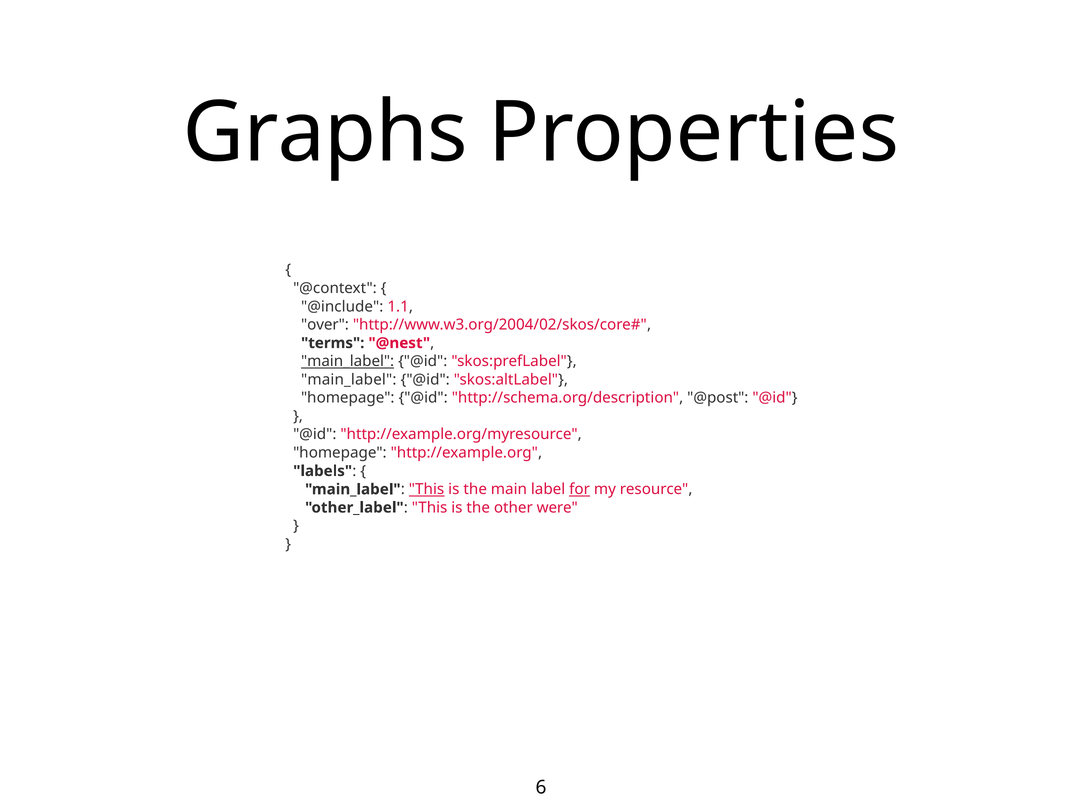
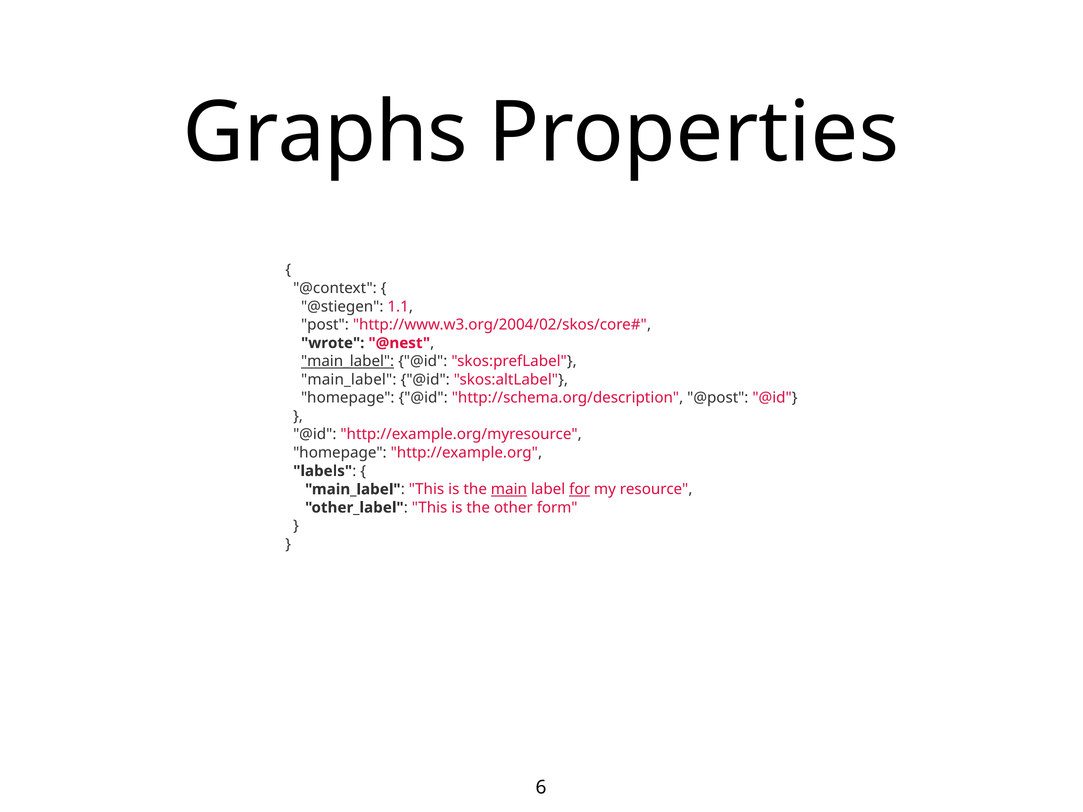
@include: @include -> @stiegen (342, 307)
over: over -> post (325, 325)
terms: terms -> wrote (333, 343)
This underline: present -> none (427, 489)
main underline: none -> present (509, 489)
were: were -> form (557, 508)
